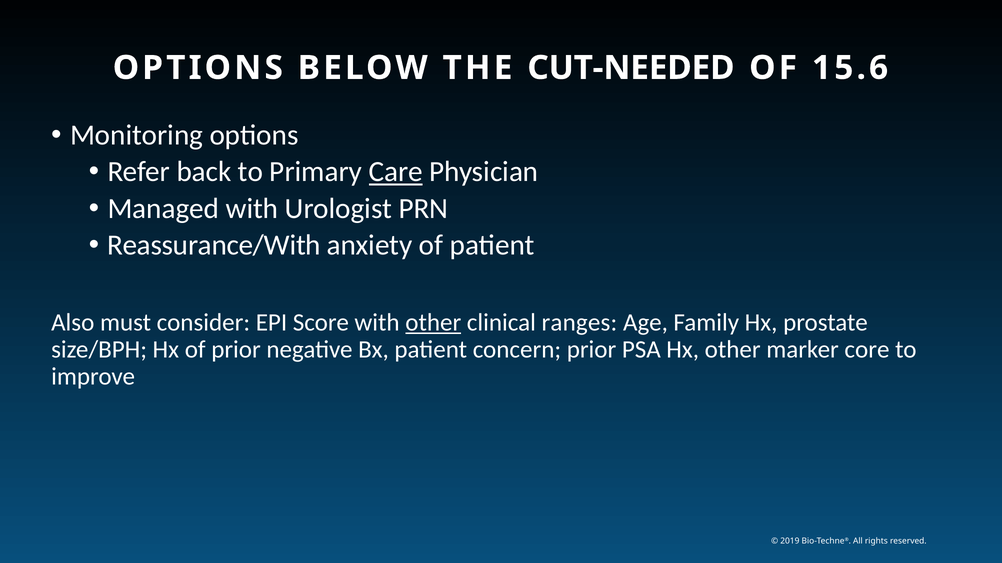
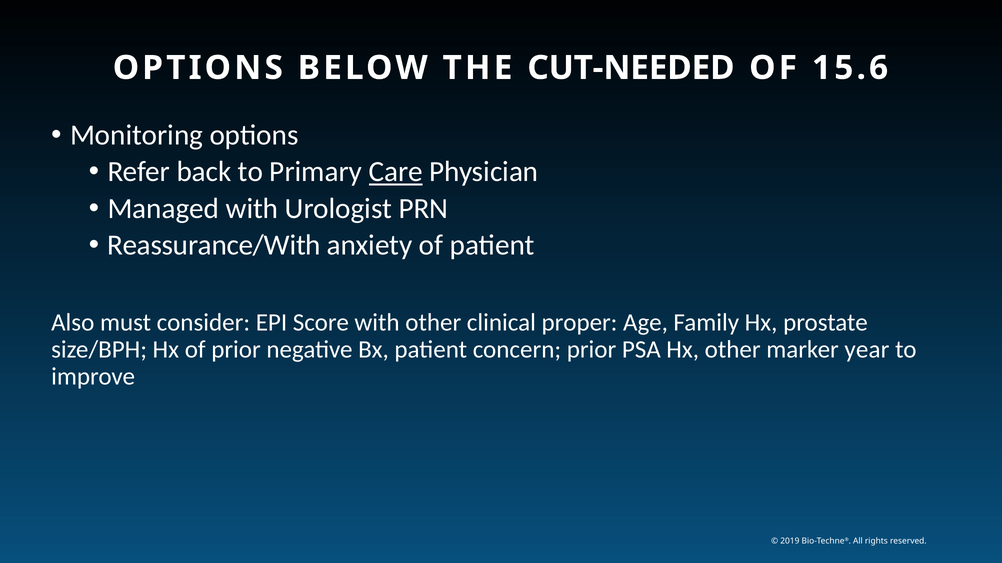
other underline: present -> none (433, 323)
ranges: ranges -> proper (580, 323)
core: core -> year (867, 350)
